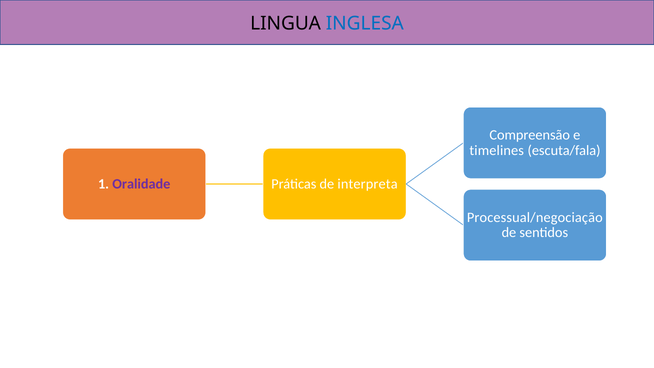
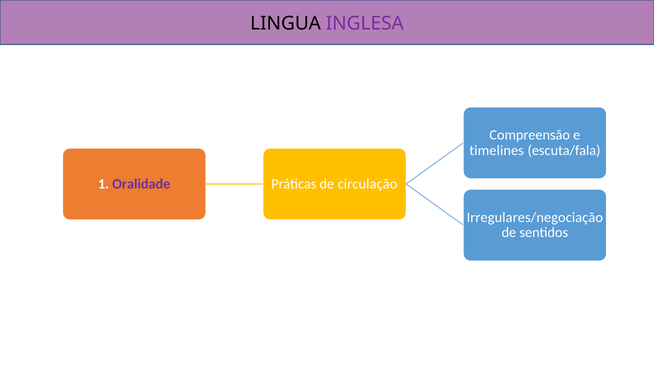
INGLESA colour: blue -> purple (365, 24)
interpreta: interpreta -> circulação (368, 184)
Processual/negociação: Processual/negociação -> Irregulares/negociação (535, 217)
